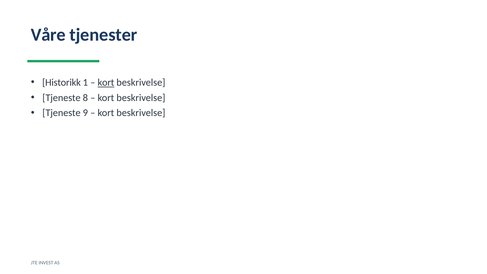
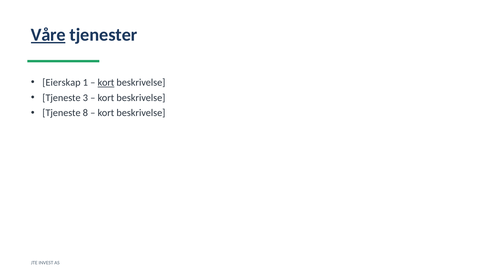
Våre underline: none -> present (48, 35)
Historikk: Historikk -> Eierskap (61, 82)
8: 8 -> 3 (85, 98)
9: 9 -> 8 (85, 113)
